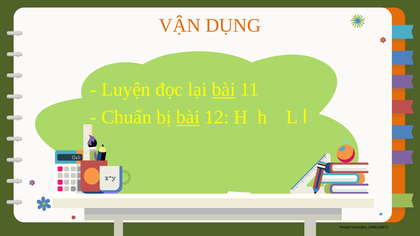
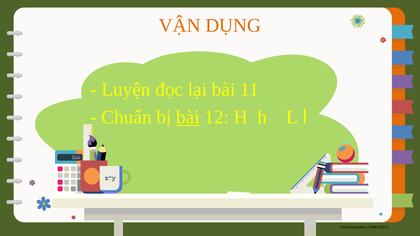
bài underline: present -> none (224, 90)
